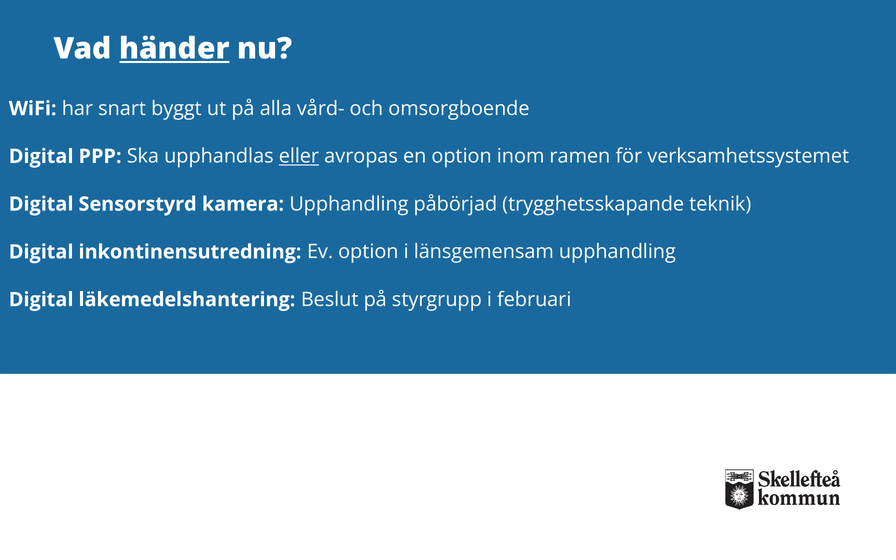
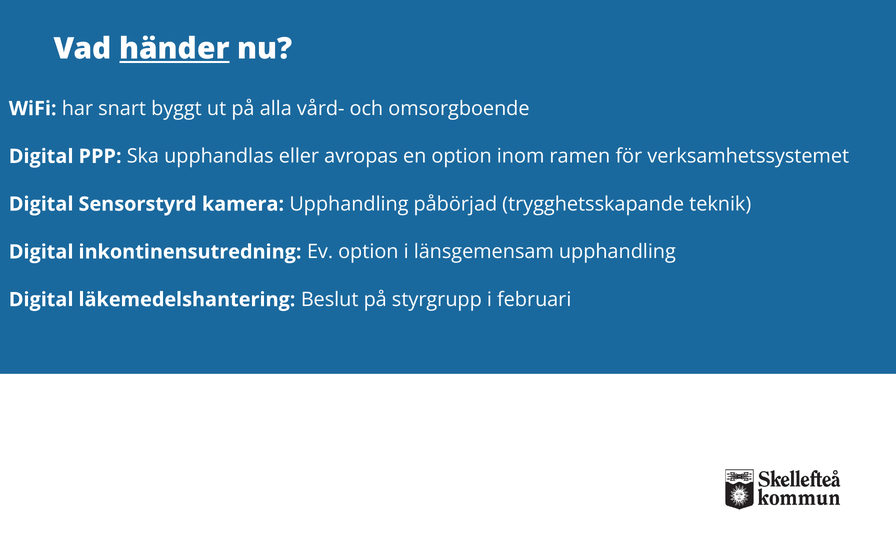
eller underline: present -> none (299, 156)
